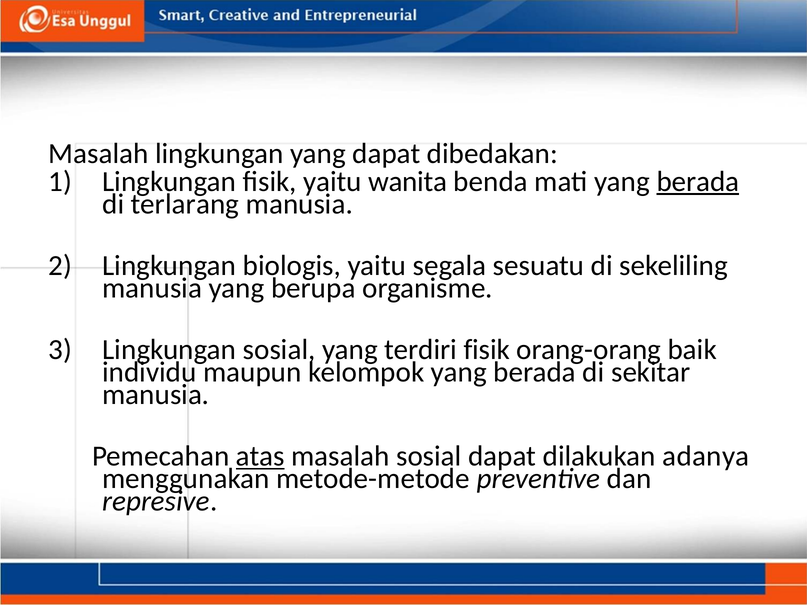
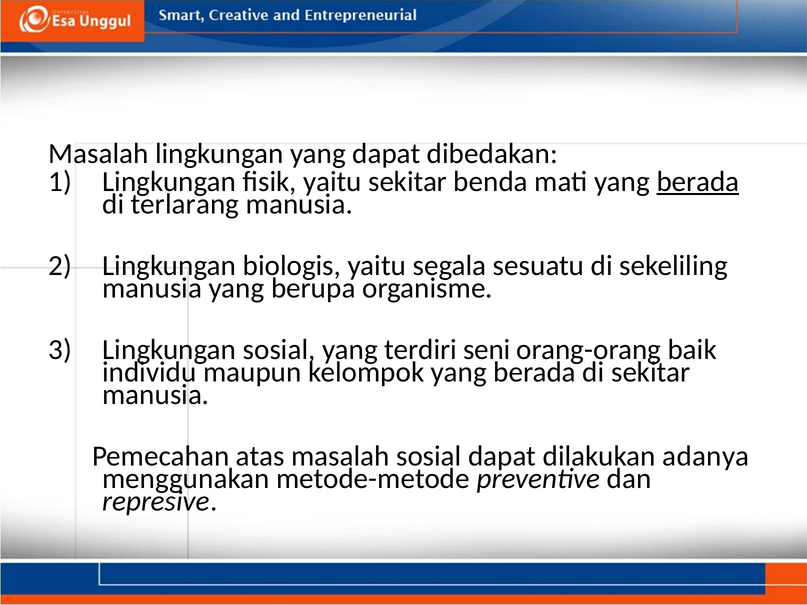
yaitu wanita: wanita -> sekitar (408, 182)
terdiri fisik: fisik -> seni (487, 350)
atas underline: present -> none (260, 456)
